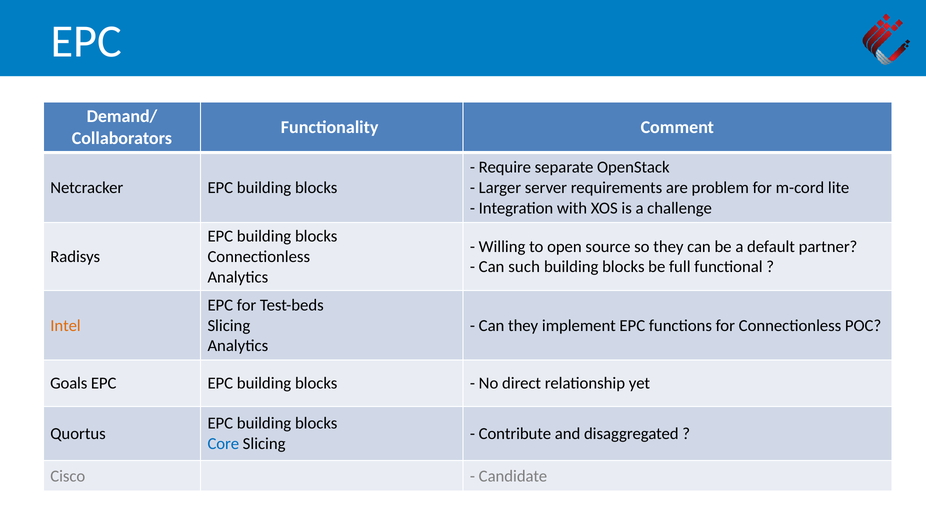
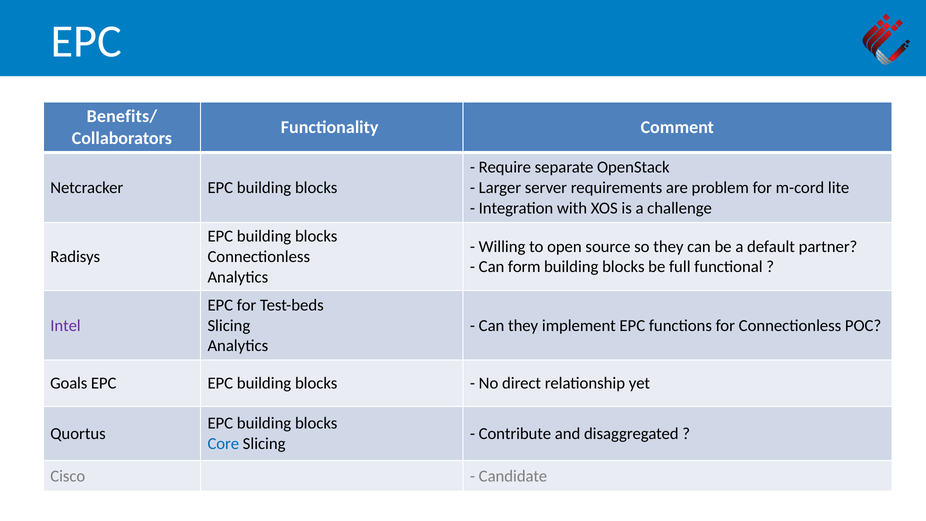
Demand/: Demand/ -> Benefits/ (122, 116)
such: such -> form (524, 267)
Intel colour: orange -> purple (66, 325)
